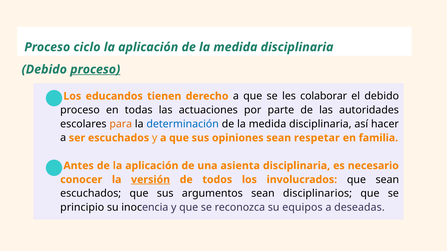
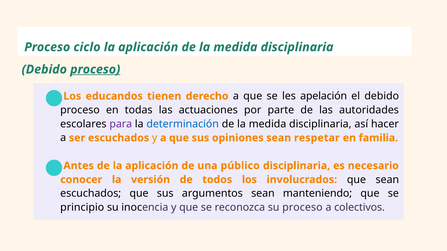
colaborar: colaborar -> apelación (324, 96)
para colour: orange -> purple (121, 124)
asienta: asienta -> público (240, 166)
versión underline: present -> none (151, 180)
disciplinarios: disciplinarios -> manteniendo (318, 194)
su equipos: equipos -> proceso (302, 208)
deseadas: deseadas -> colectivos (360, 208)
